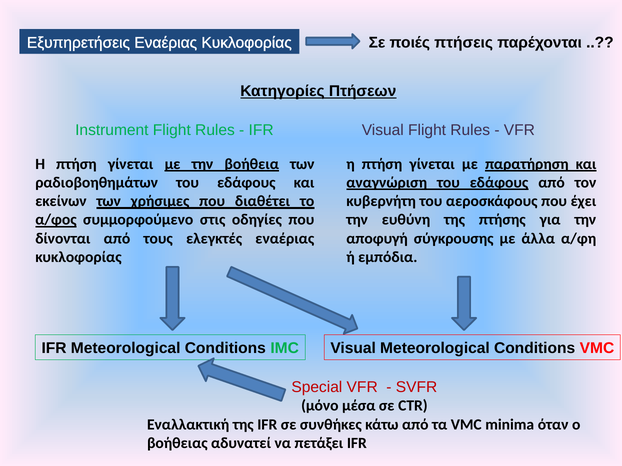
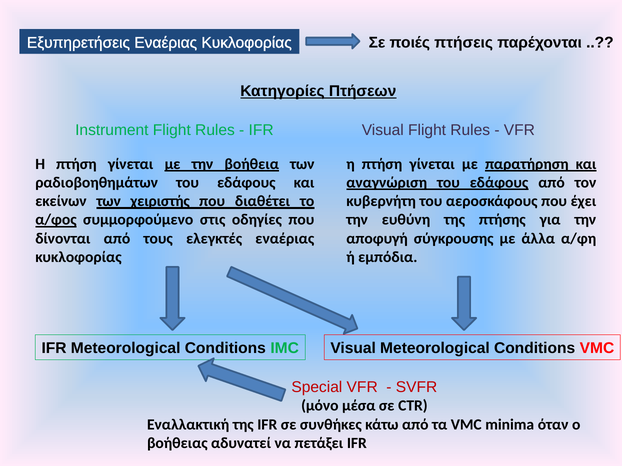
χρήσιμες: χρήσιμες -> χειριστής (160, 201)
